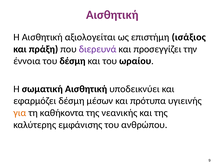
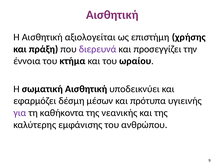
ισάξιος: ισάξιος -> χρήσης (189, 37)
του δέσμη: δέσμη -> κτήμα (72, 61)
για colour: orange -> purple (20, 113)
